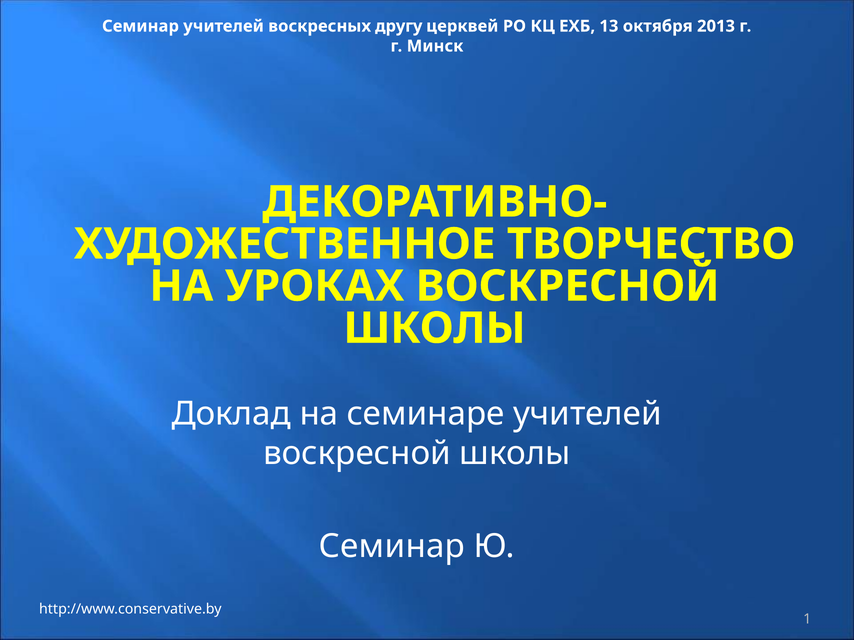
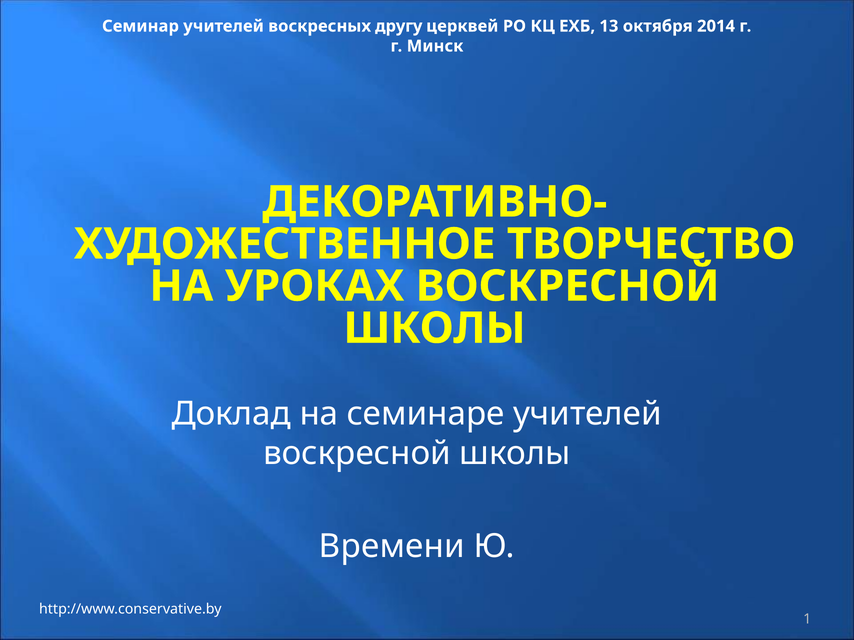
2013: 2013 -> 2014 (716, 26)
Семинар: Семинар -> Времени (392, 547)
